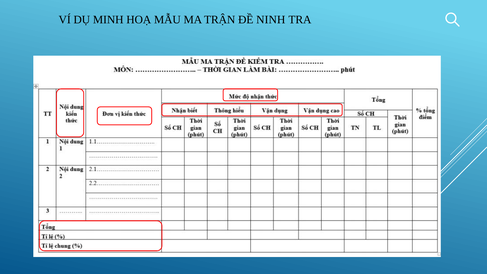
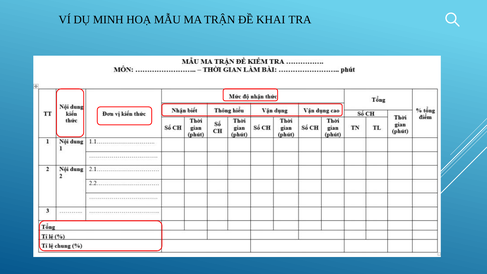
NINH: NINH -> KHAI (271, 20)
